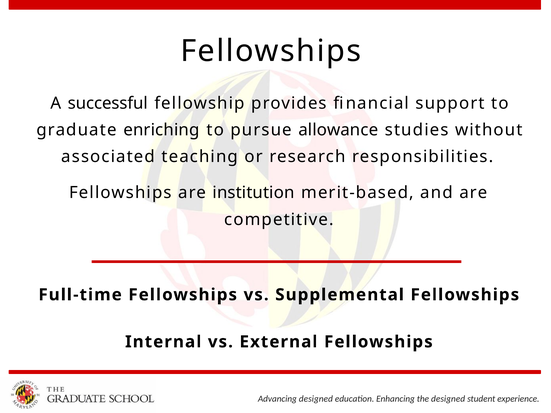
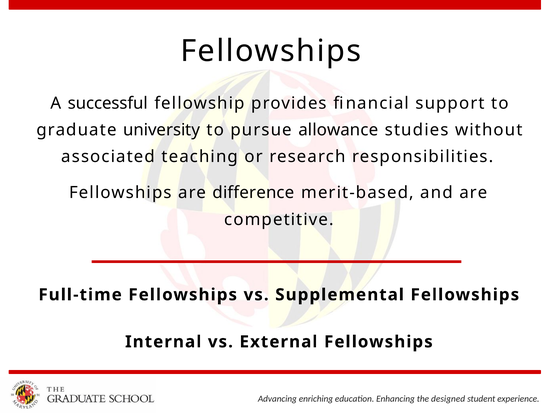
enriching: enriching -> university (162, 130)
institution: institution -> difference (253, 193)
designed: designed -> enriching (316, 399)
